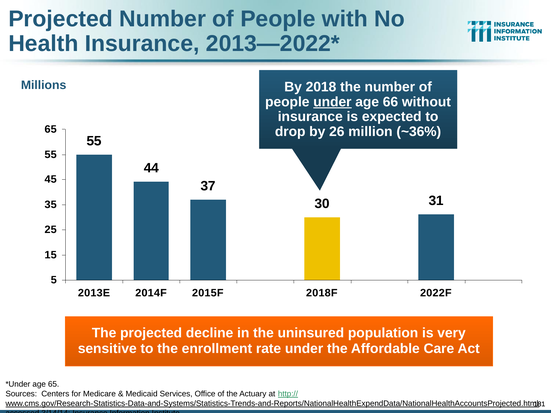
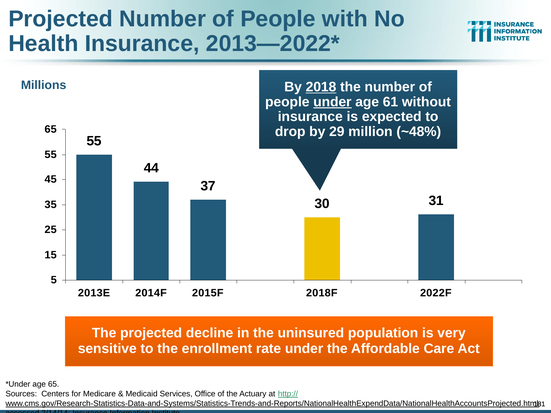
2018 underline: none -> present (321, 87)
66: 66 -> 61 (390, 102)
26: 26 -> 29 (337, 132)
~36%: ~36% -> ~48% (419, 132)
